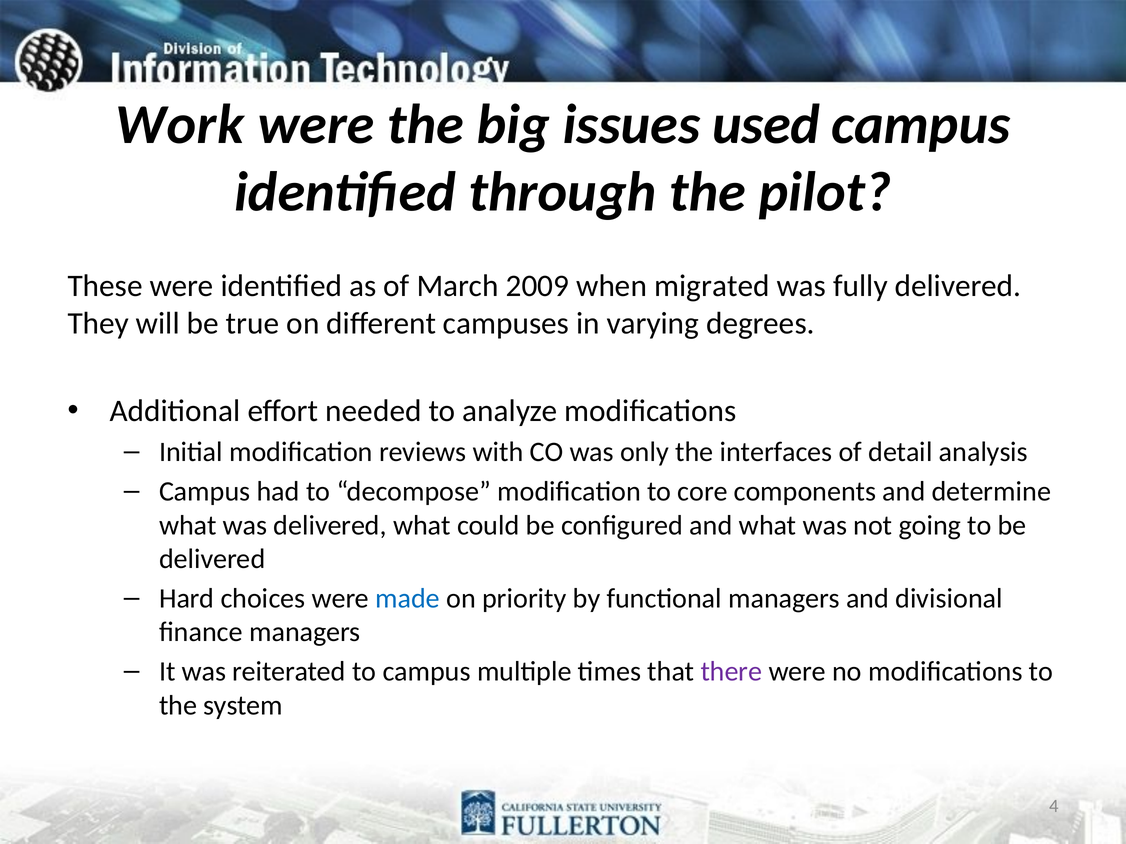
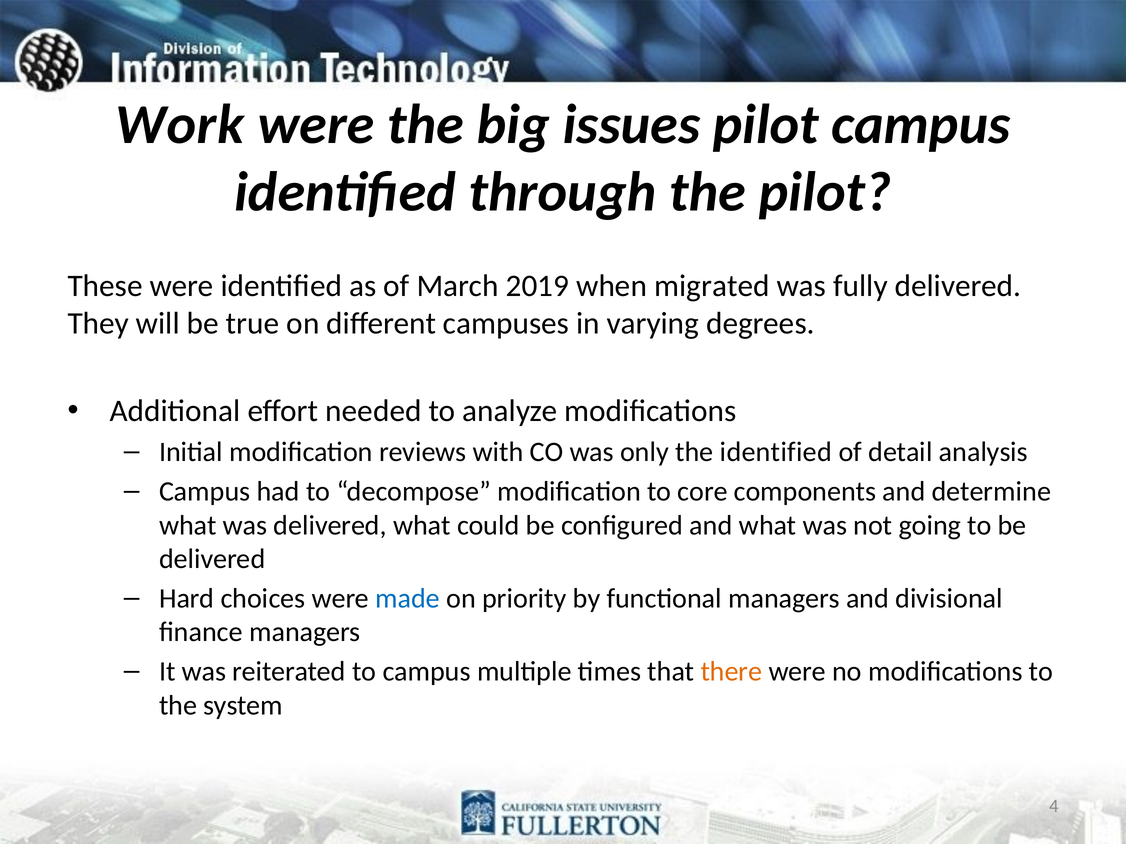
issues used: used -> pilot (766, 125)
2009: 2009 -> 2019 (537, 286)
the interfaces: interfaces -> identified (776, 452)
there colour: purple -> orange (731, 672)
